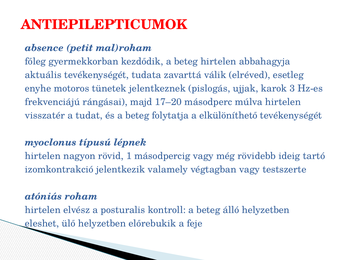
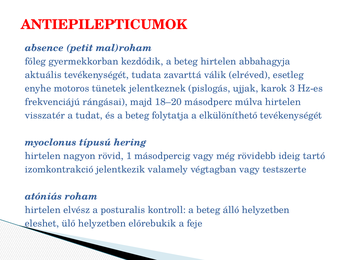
17–20: 17–20 -> 18–20 (168, 102)
lépnek: lépnek -> hering (130, 143)
